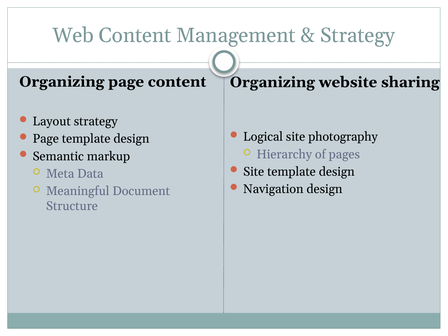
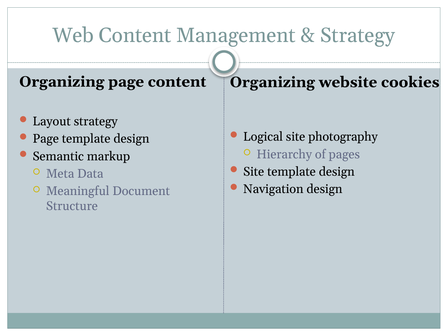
sharing: sharing -> cookies (410, 82)
